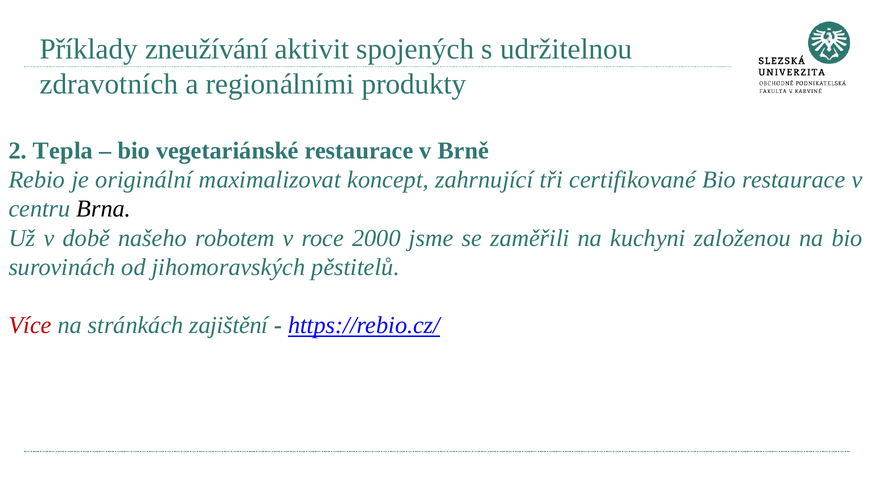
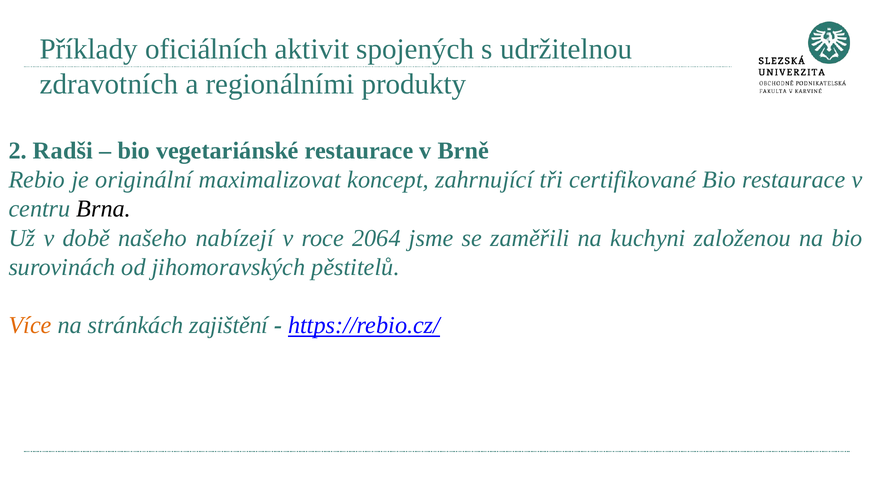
zneužívání: zneužívání -> oficiálních (207, 49)
Tepla: Tepla -> Radši (63, 151)
robotem: robotem -> nabízejí (235, 238)
2000: 2000 -> 2064 (376, 238)
Více colour: red -> orange (30, 325)
